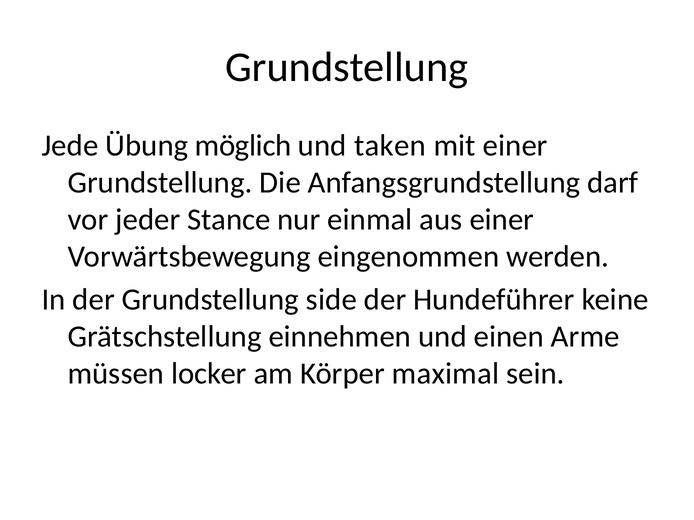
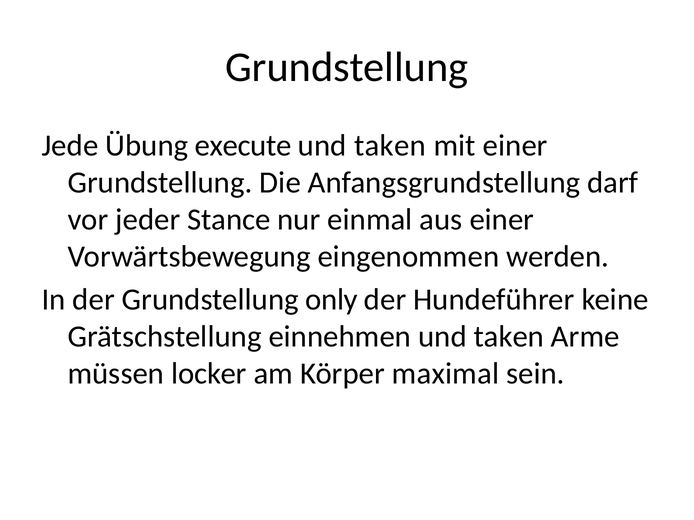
möglich: möglich -> execute (243, 146)
side: side -> only (332, 300)
einnehmen und einen: einen -> taken (509, 337)
